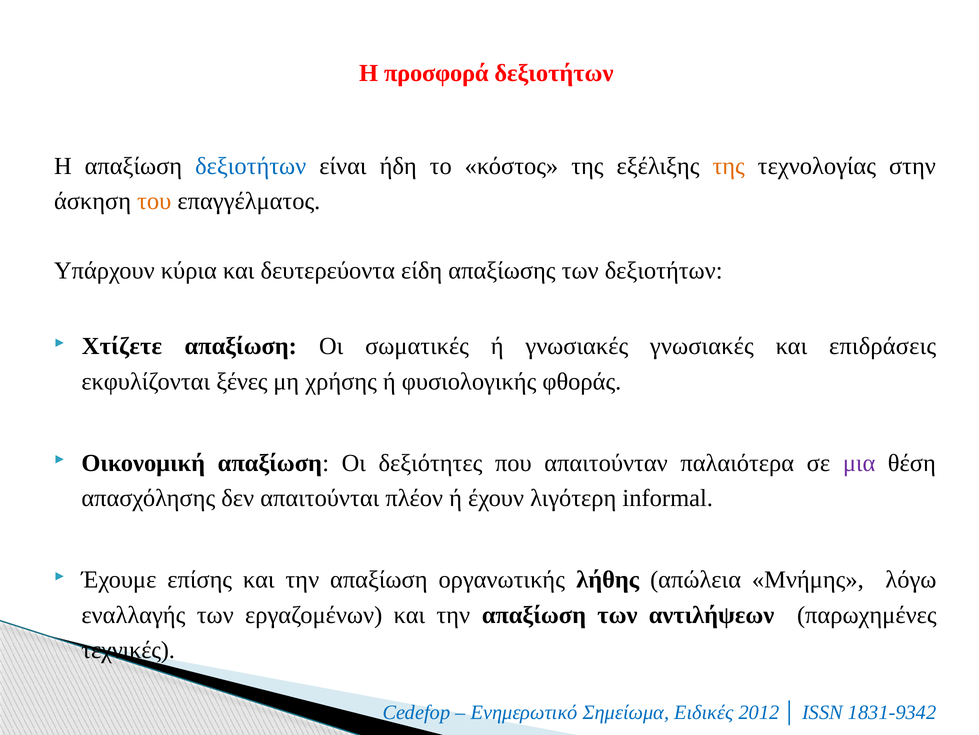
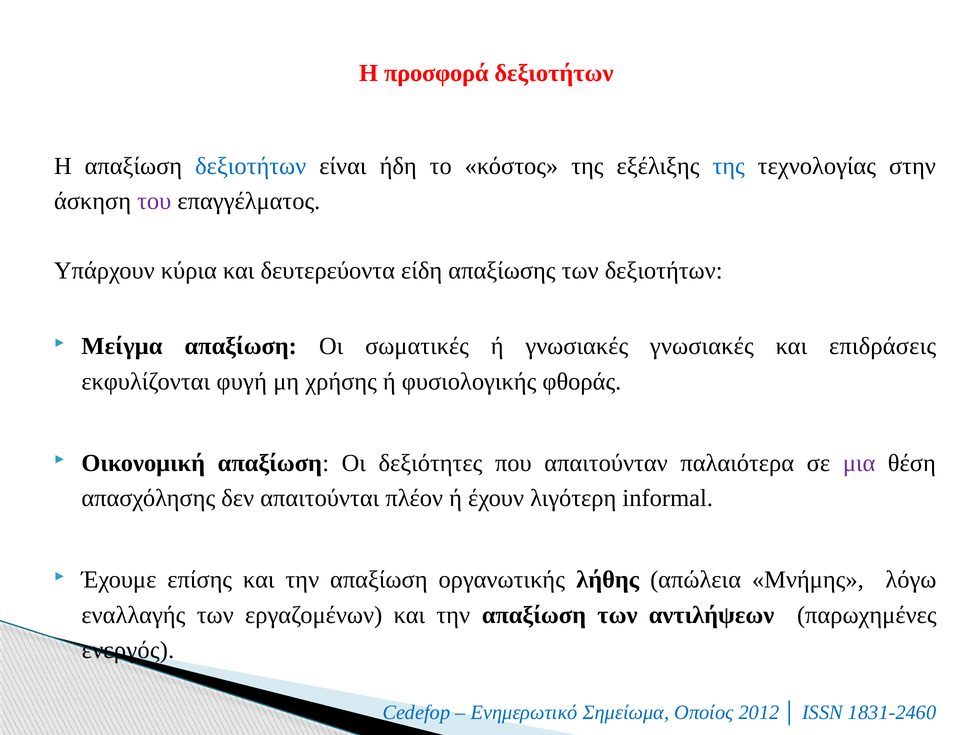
της colour: orange -> blue (729, 166)
του colour: orange -> purple (154, 201)
Χτίζετε: Χτίζετε -> Μείγμα (122, 346)
ξένες: ξένες -> φυγή (242, 381)
τεχνικές: τεχνικές -> ενεργός (128, 650)
Ειδικές: Ειδικές -> Οποίος (704, 712)
1831-9342: 1831-9342 -> 1831-2460 (892, 712)
